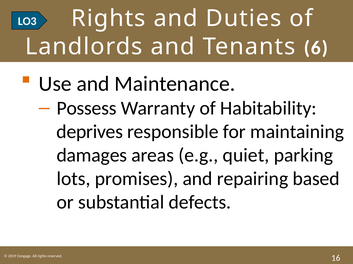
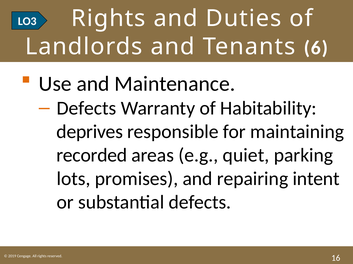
Possess: Possess -> Defects (86, 109)
damages: damages -> recorded (92, 156)
based: based -> intent (316, 179)
